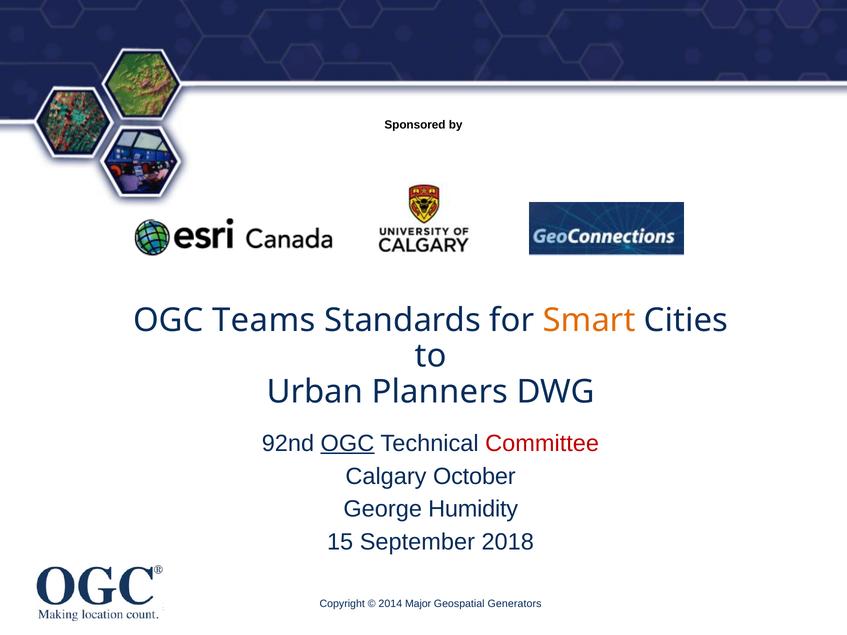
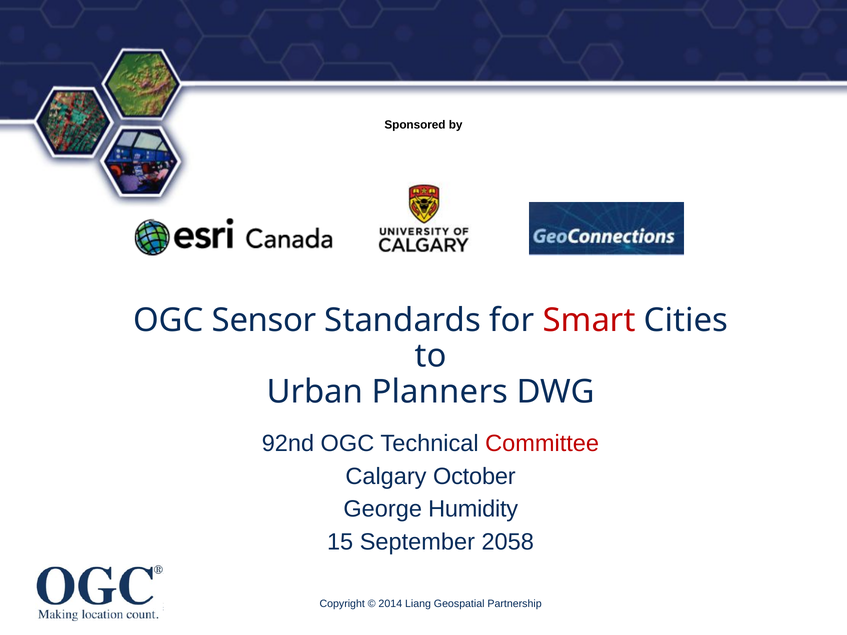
Teams: Teams -> Sensor (264, 321)
Smart colour: orange -> red (589, 321)
OGC underline: present -> none (347, 444)
2018: 2018 -> 2058 (508, 542)
Major: Major -> Liang (418, 604)
Generators: Generators -> Partnership (515, 604)
